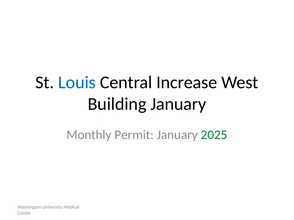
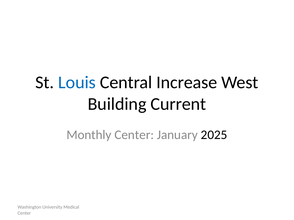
Building January: January -> Current (178, 104)
Monthly Permit: Permit -> Center (134, 135)
2025 colour: green -> black (214, 135)
